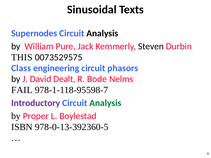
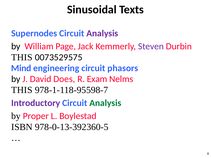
Analysis colour: black -> purple (102, 33)
Pure: Pure -> Page (66, 46)
Steven colour: black -> purple (151, 46)
Class: Class -> Mind (21, 68)
Dealt: Dealt -> Does (64, 79)
Bode: Bode -> Exam (97, 79)
FAIL: FAIL -> THIS (22, 90)
